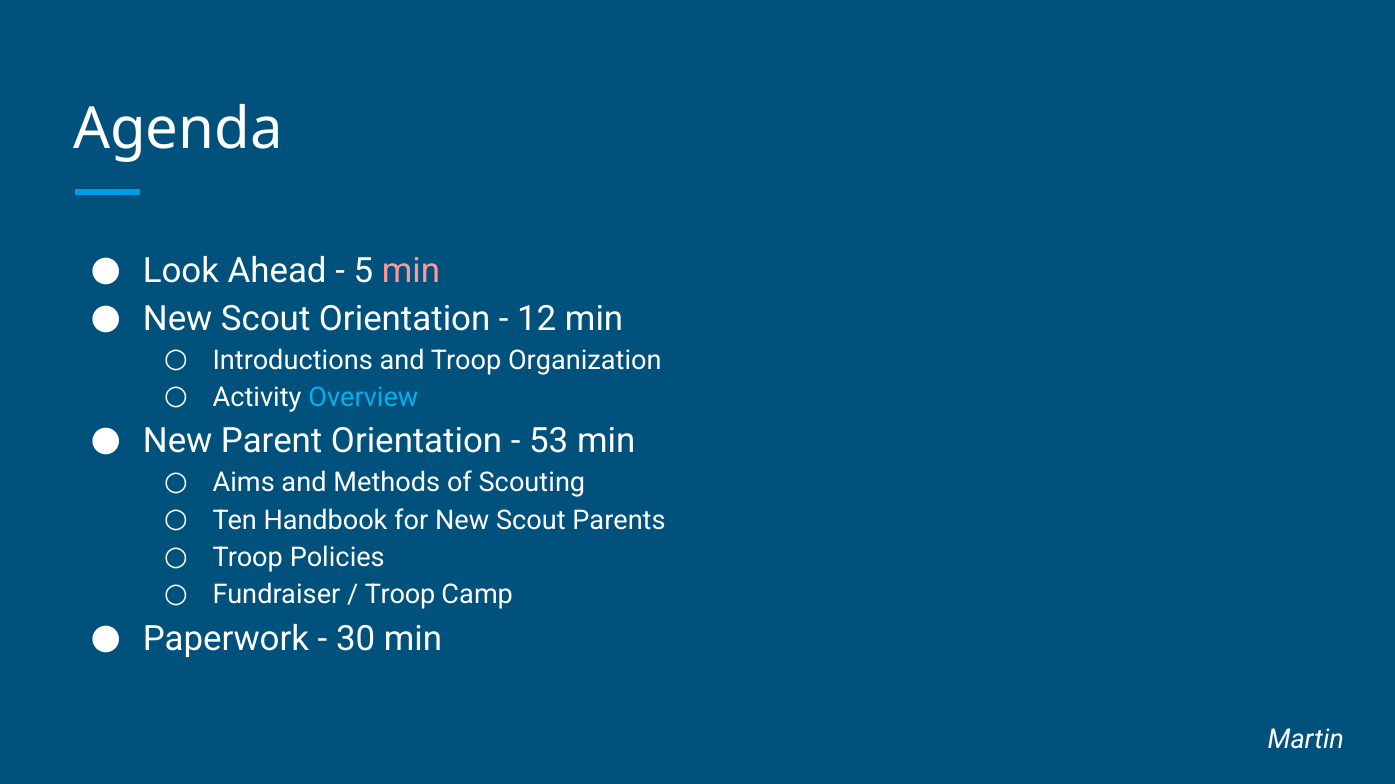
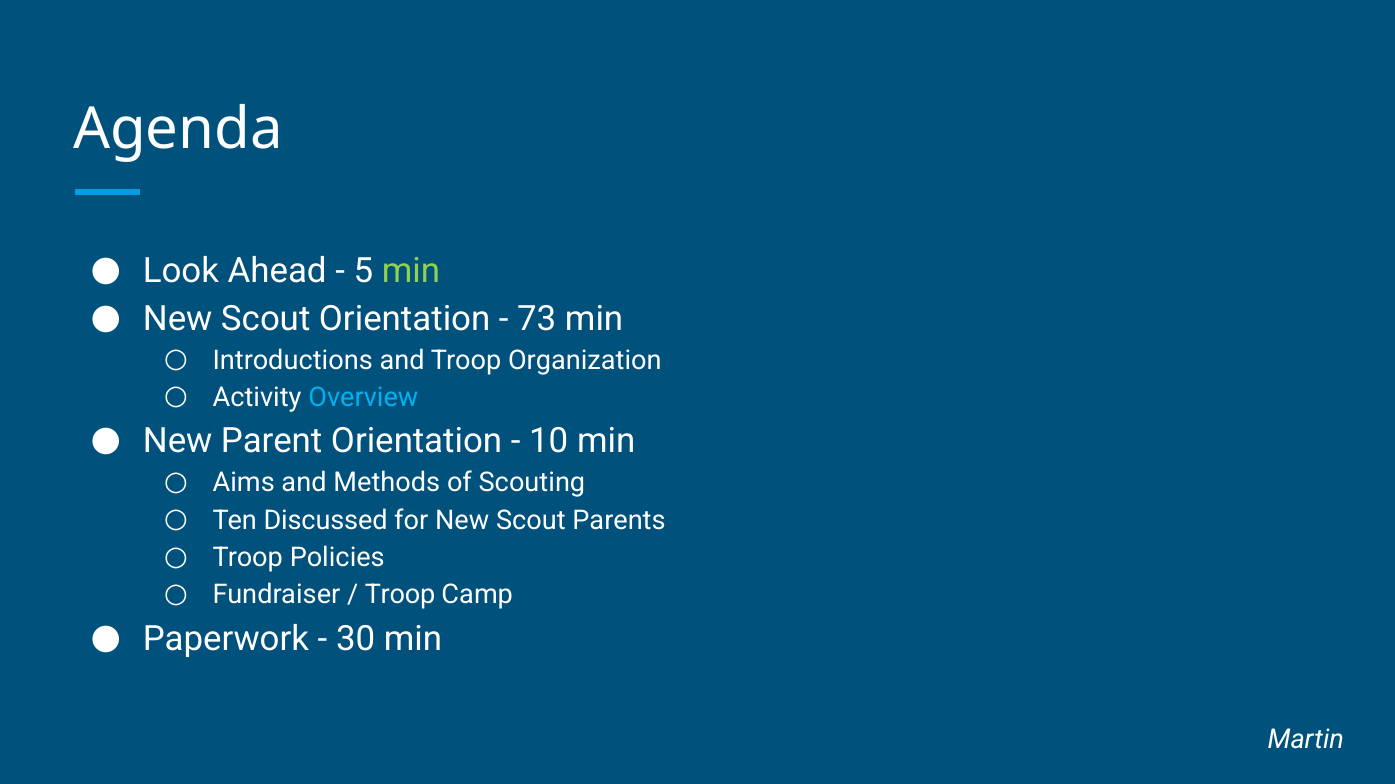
min colour: pink -> light green (411, 271)
12: 12 -> 73 (537, 319)
53: 53 -> 10 (549, 442)
Handbook: Handbook -> Discussed (326, 521)
